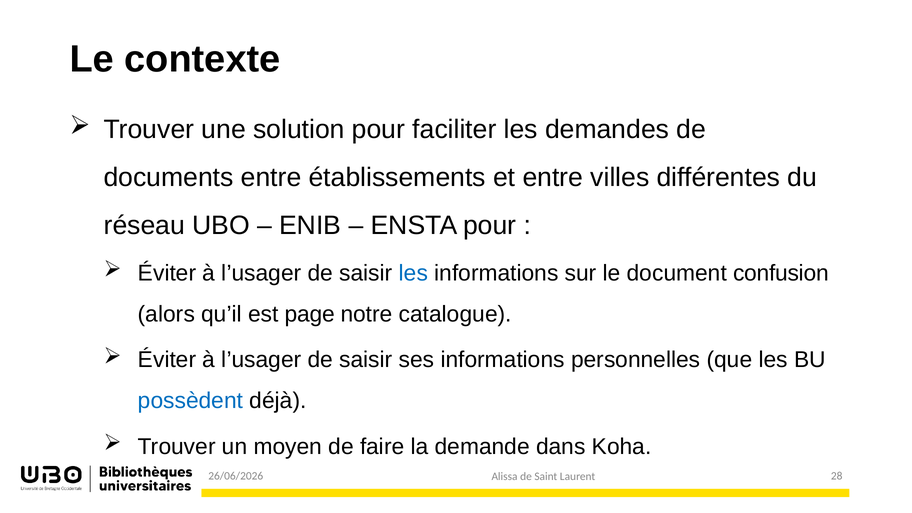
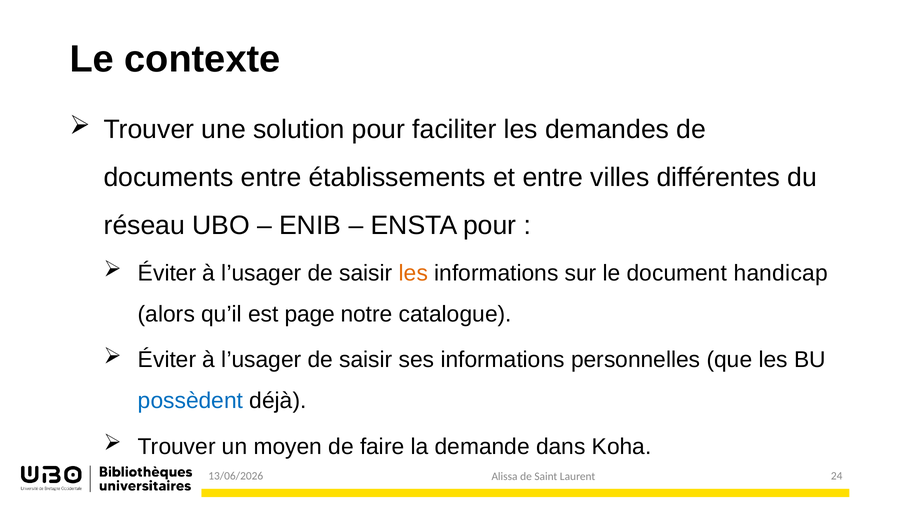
les colour: blue -> orange (413, 273)
confusion: confusion -> handicap (781, 273)
26/06/2026: 26/06/2026 -> 13/06/2026 (236, 476)
28: 28 -> 24 (837, 476)
